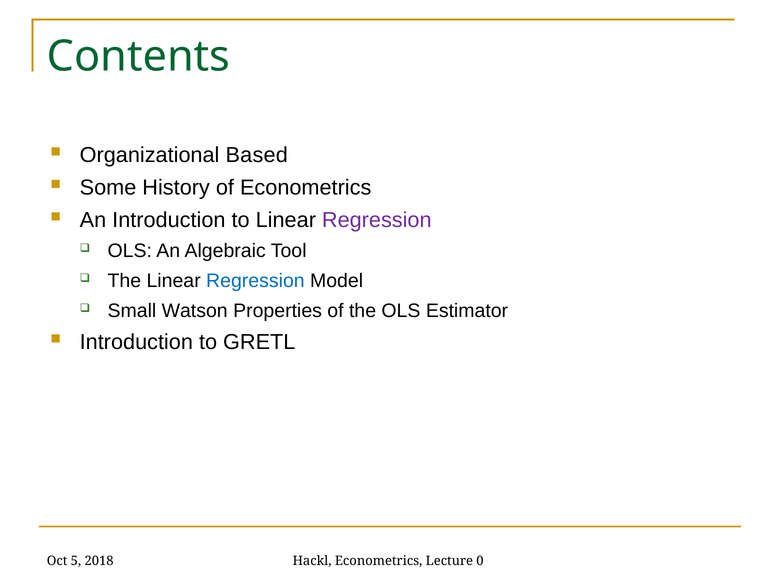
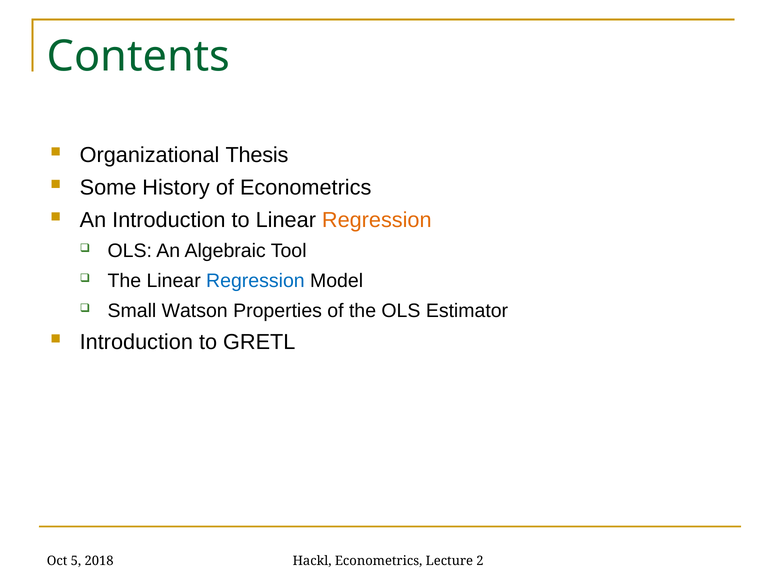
Based: Based -> Thesis (257, 155)
Regression colour: purple -> orange (377, 220)
0: 0 -> 2 (480, 561)
